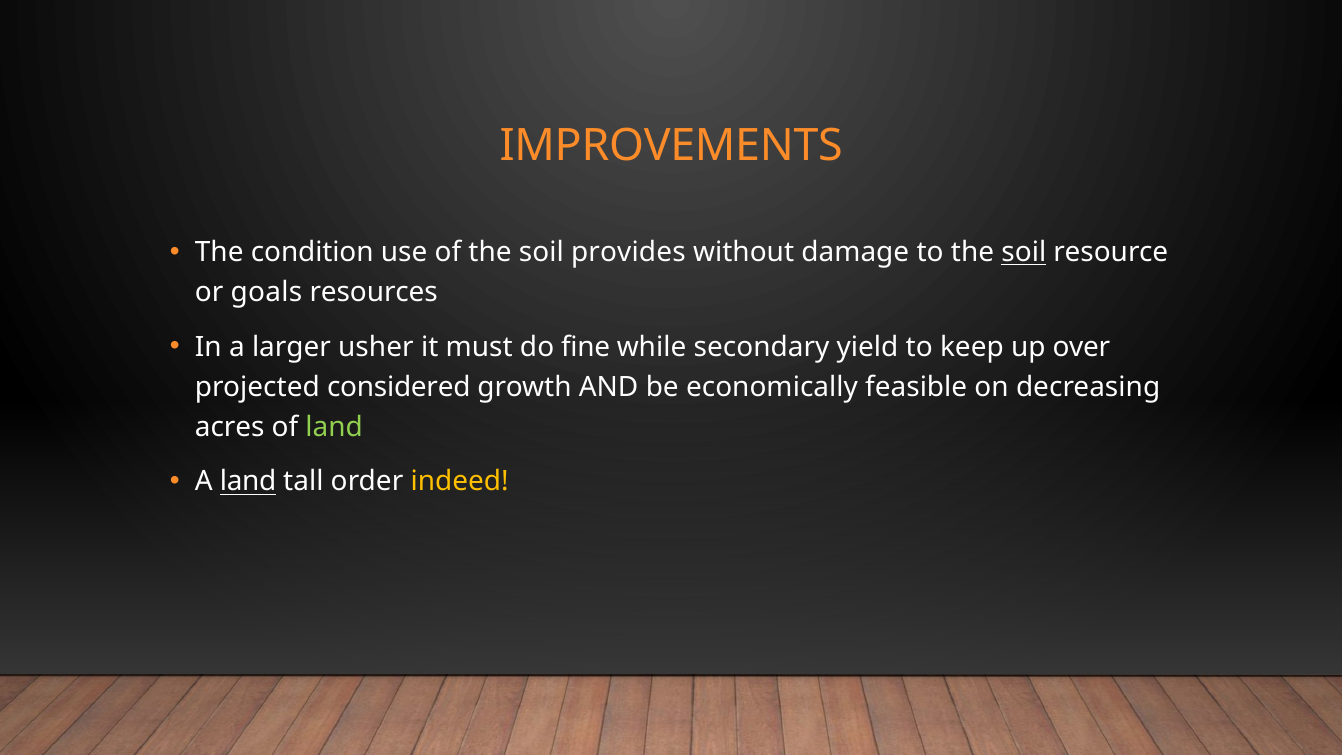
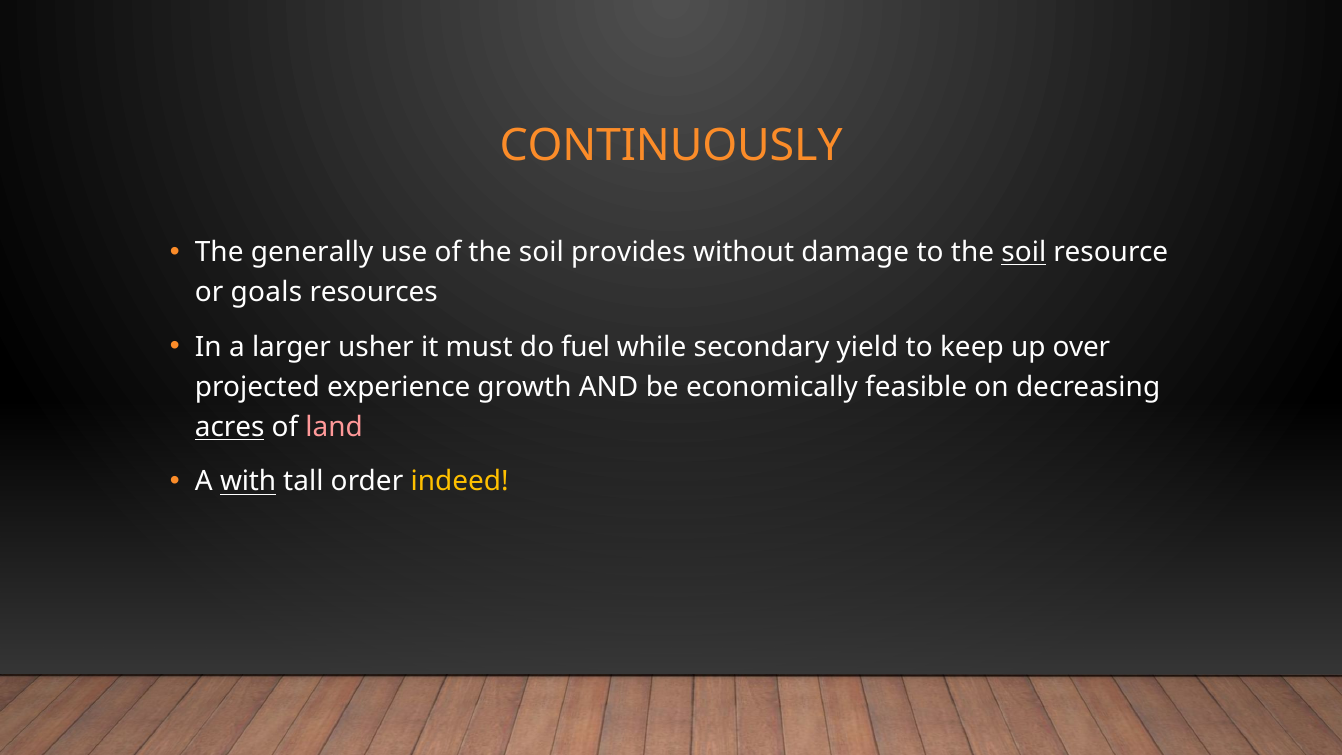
IMPROVEMENTS: IMPROVEMENTS -> CONTINUOUSLY (671, 146)
condition: condition -> generally (312, 252)
fine: fine -> fuel (586, 347)
considered: considered -> experience (399, 387)
acres underline: none -> present (230, 427)
land colour: light green -> pink (334, 427)
A land: land -> with (248, 482)
